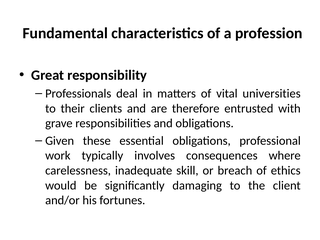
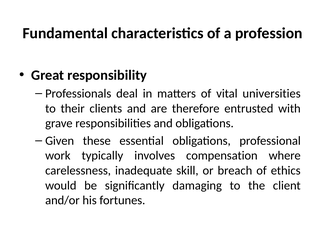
consequences: consequences -> compensation (222, 156)
